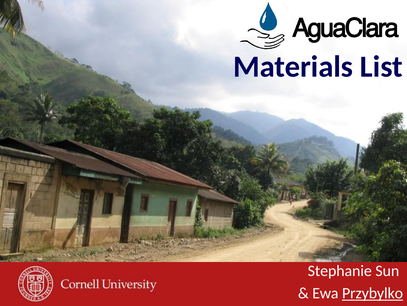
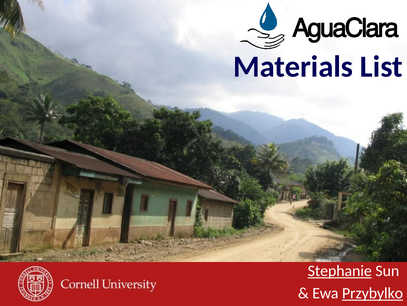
Stephanie underline: none -> present (340, 270)
